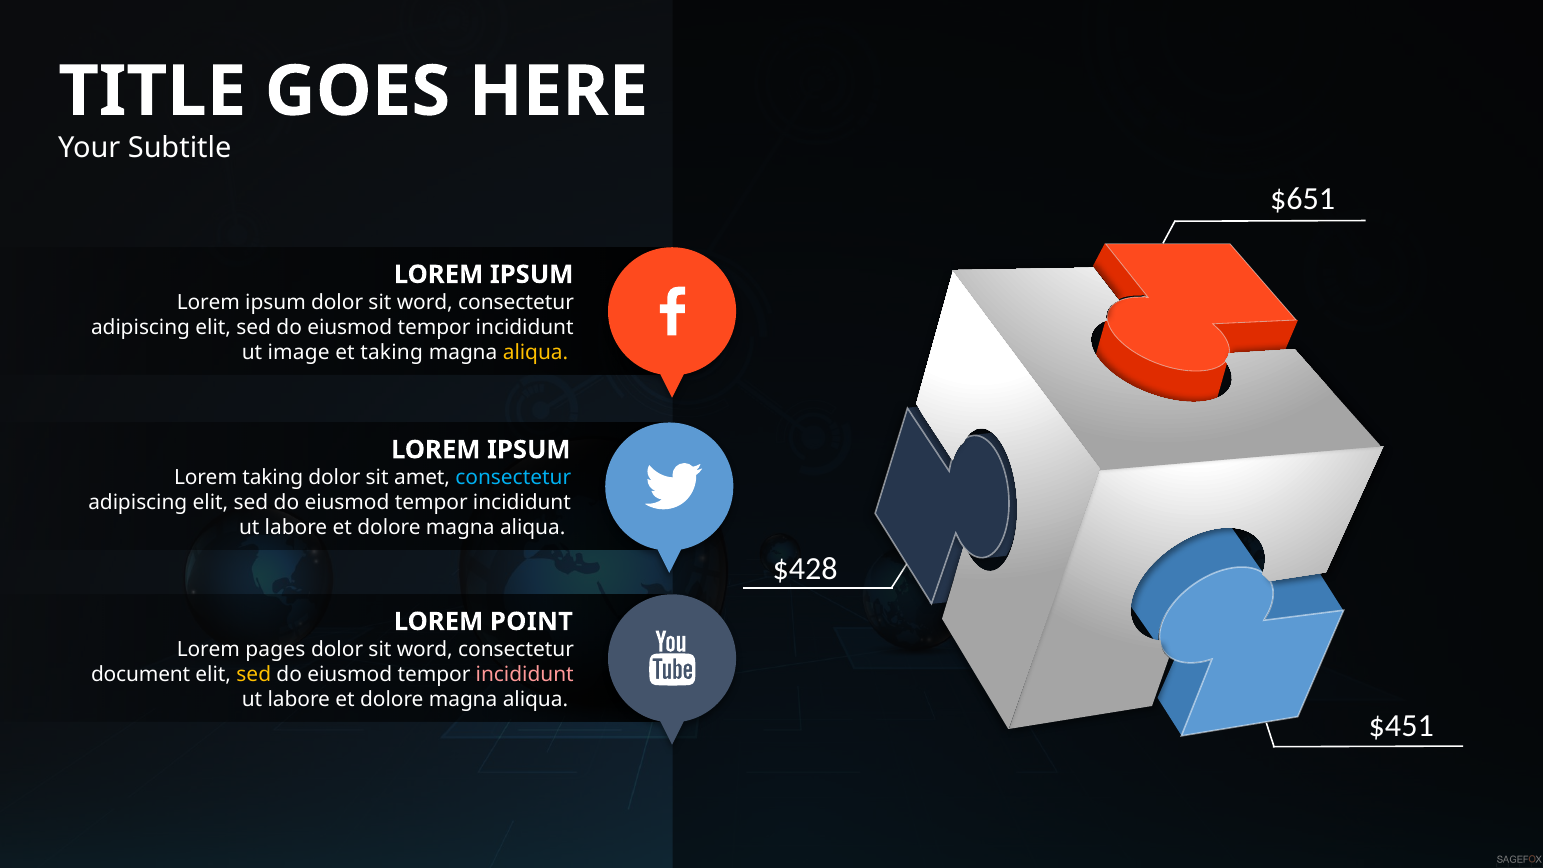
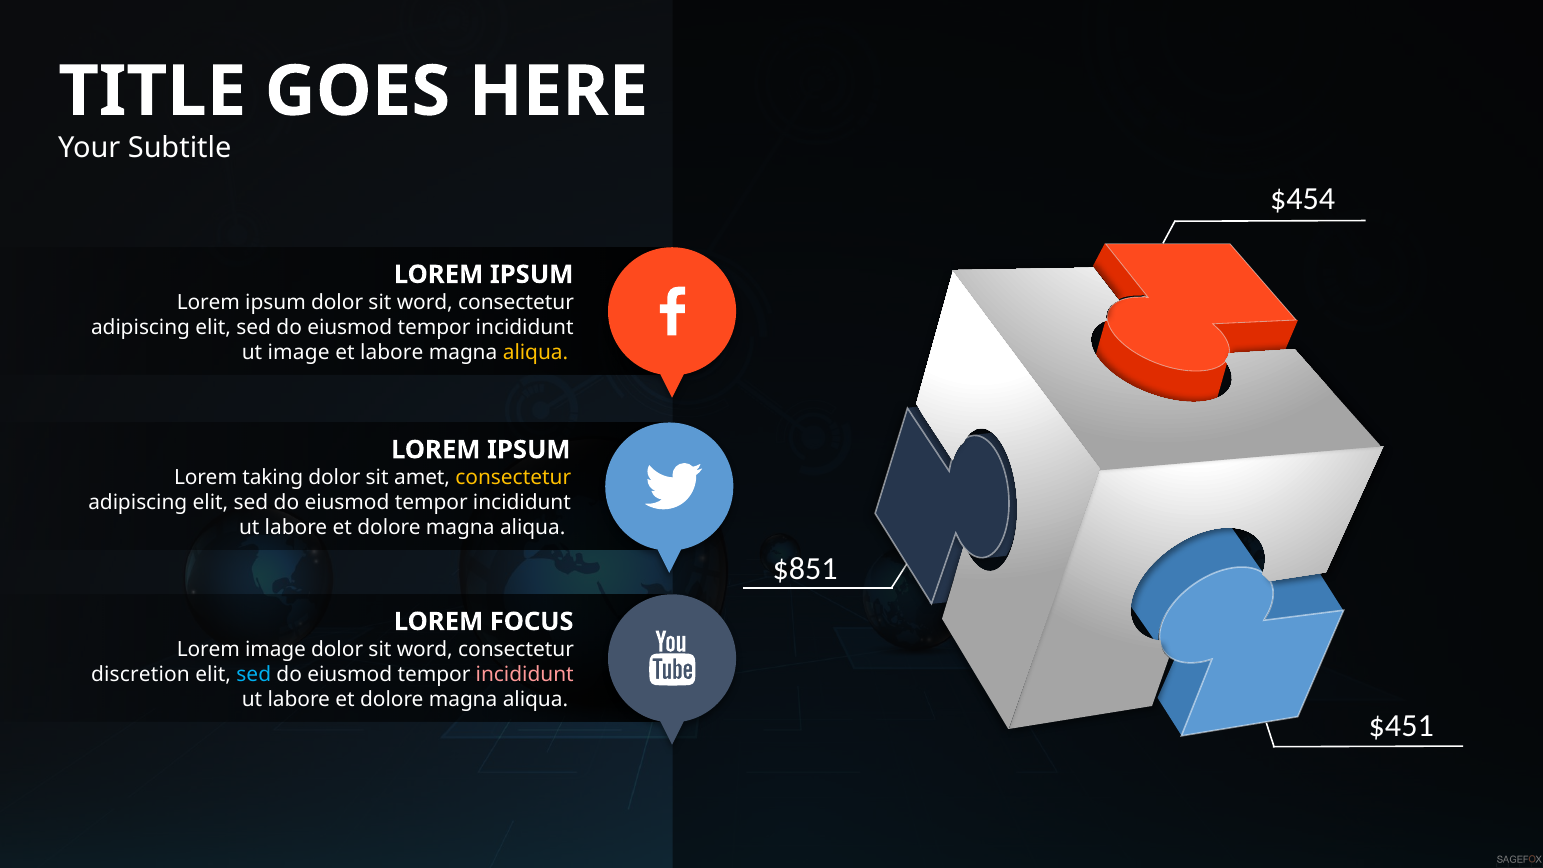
$651: $651 -> $454 (1303, 199)
et taking: taking -> labore (392, 352)
consectetur colour: light blue -> yellow (513, 477)
$428: $428 -> $851 (805, 569)
POINT: POINT -> FOCUS (532, 622)
Lorem pages: pages -> image (276, 649)
document: document -> discretion (140, 674)
sed colour: yellow -> light blue (254, 674)
